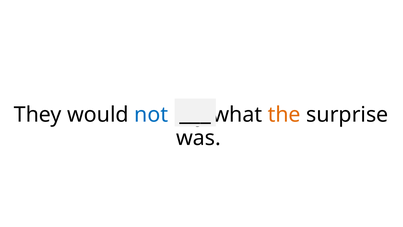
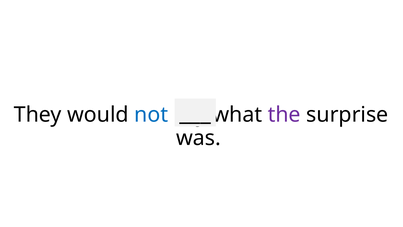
the colour: orange -> purple (284, 115)
